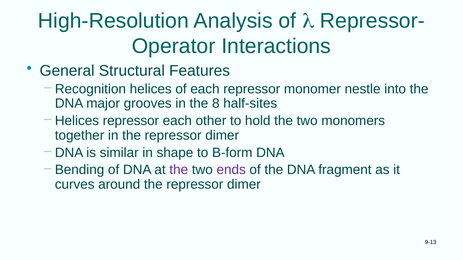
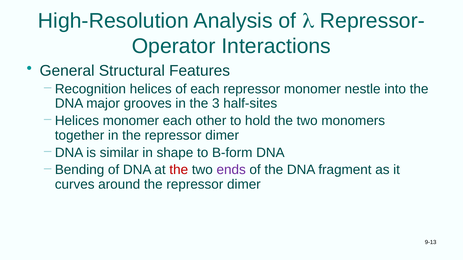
8: 8 -> 3 (216, 104)
Helices repressor: repressor -> monomer (131, 121)
the colour: purple -> red (179, 170)
